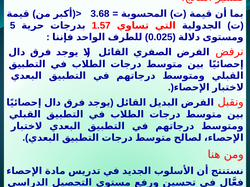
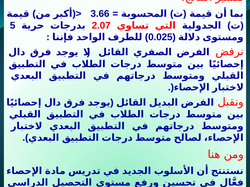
3.68: 3.68 -> 3.66 (100, 14)
1.57: 1.57 -> 2.07 (101, 25)
